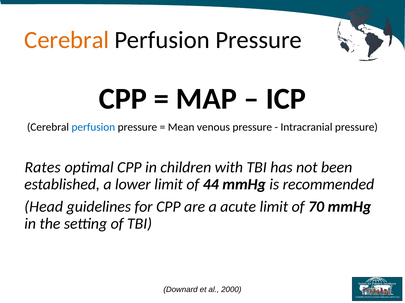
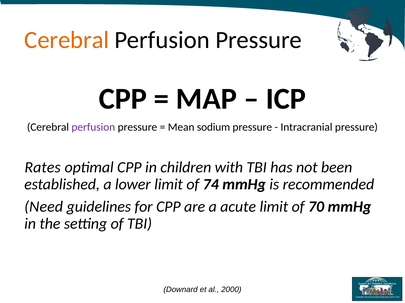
perfusion colour: blue -> purple (93, 127)
venous: venous -> sodium (214, 127)
44: 44 -> 74 (211, 185)
Head: Head -> Need (44, 207)
